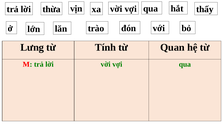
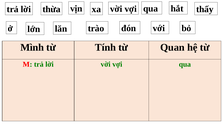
Lưng: Lưng -> Mình (32, 48)
